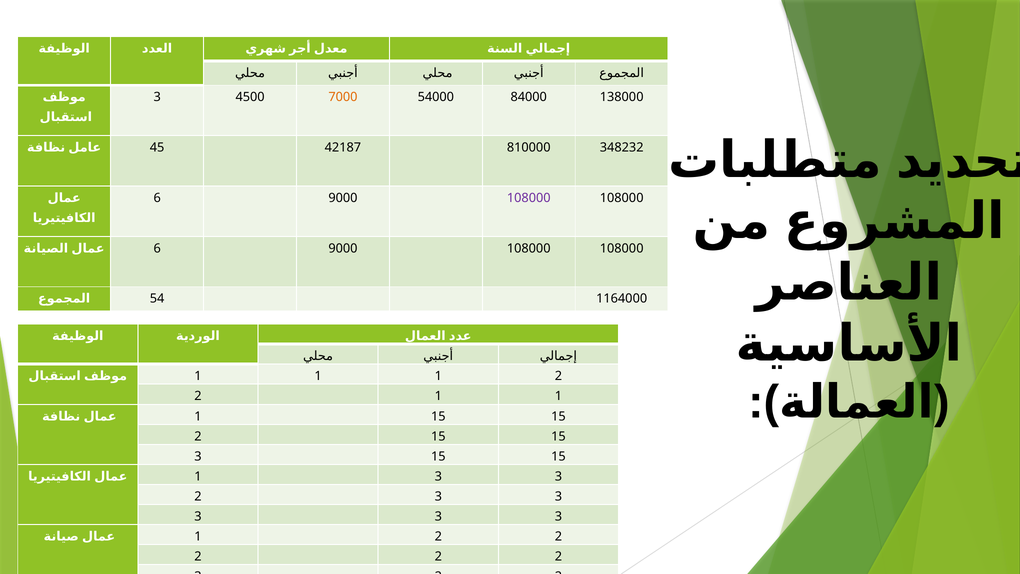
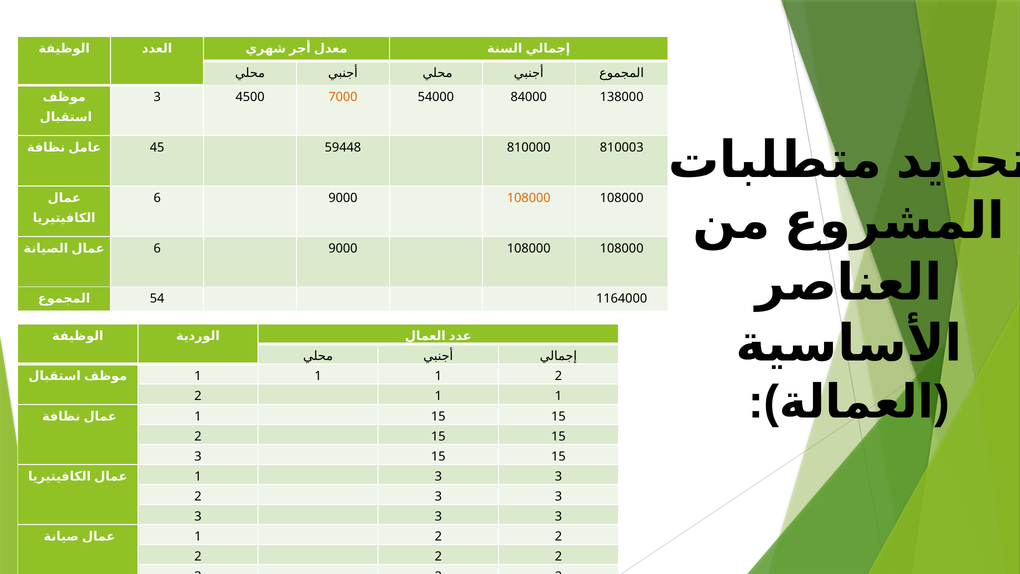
42187: 42187 -> 59448 (343, 148)
348232: 348232 -> 810003 (622, 148)
108000 colour: purple -> orange (529, 198)
